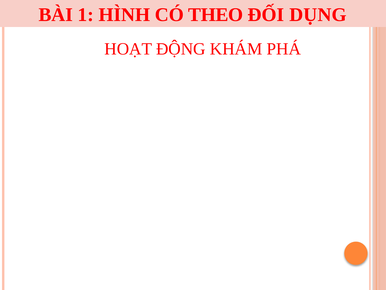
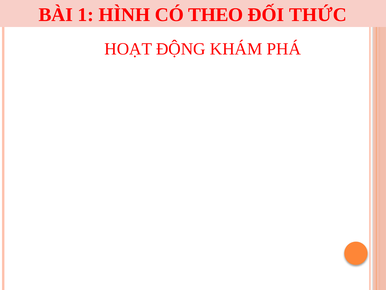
DỤNG: DỤNG -> THỨC (318, 15)
